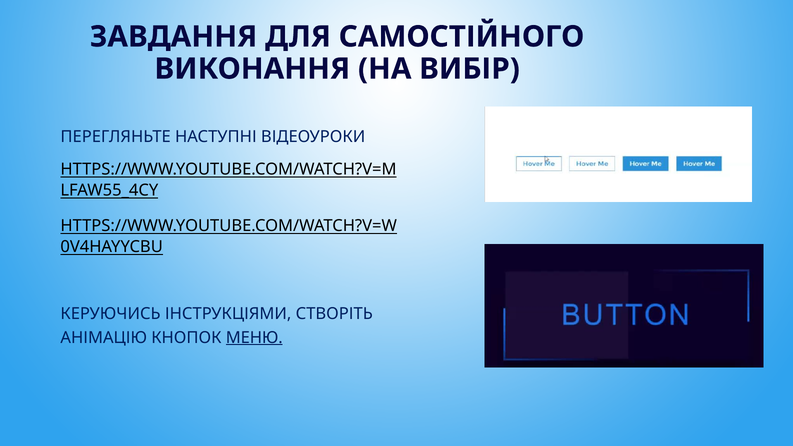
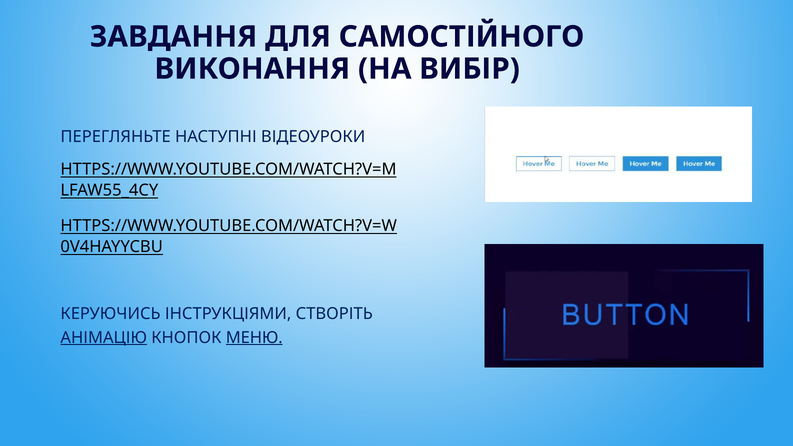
АНІМАЦІЮ underline: none -> present (104, 338)
